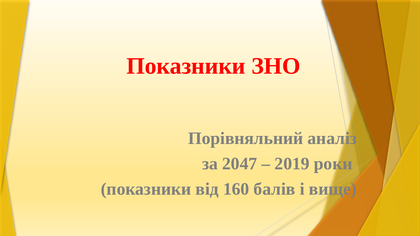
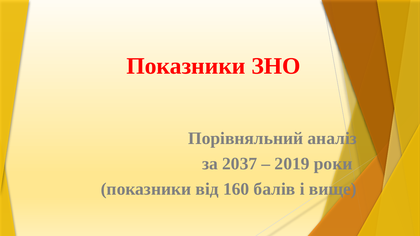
2047: 2047 -> 2037 (240, 164)
